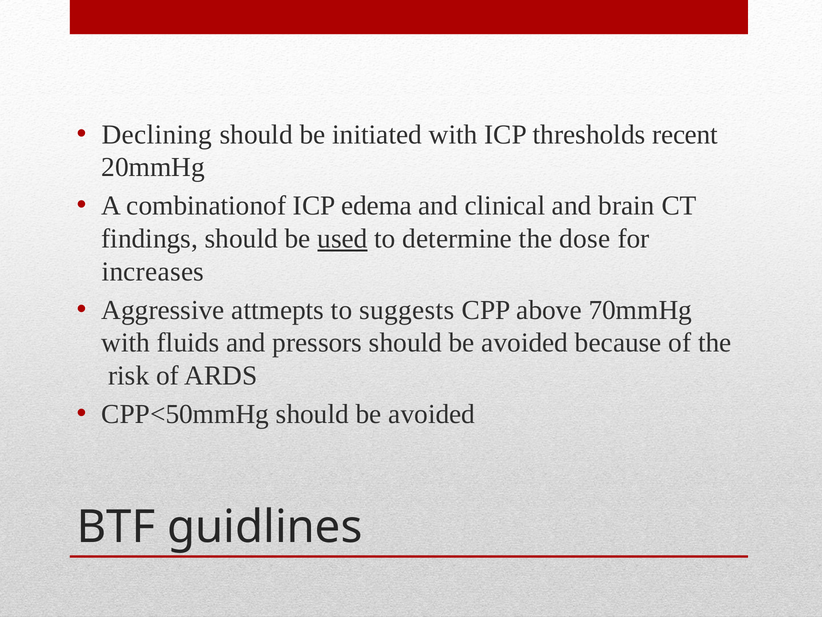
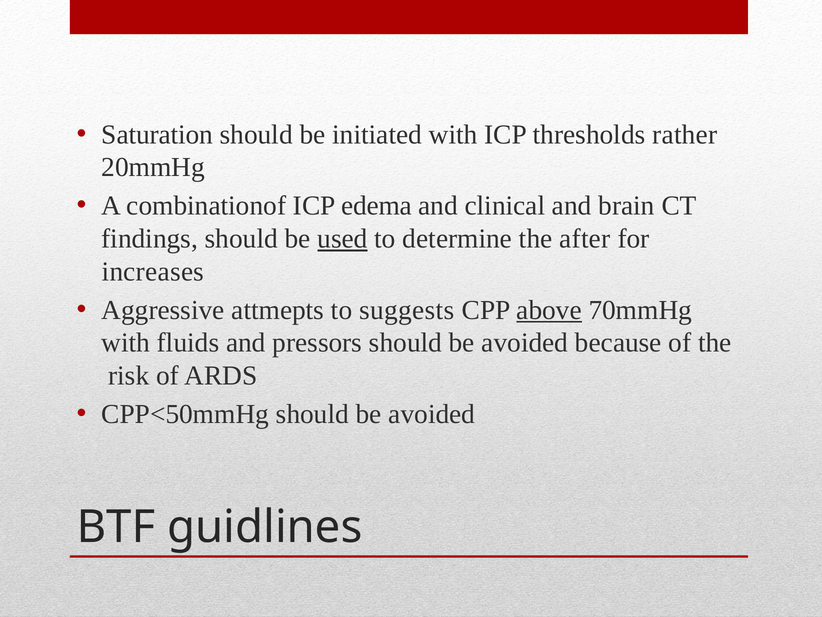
Declining: Declining -> Saturation (157, 134)
recent: recent -> rather (685, 134)
dose: dose -> after (585, 238)
above underline: none -> present (549, 310)
